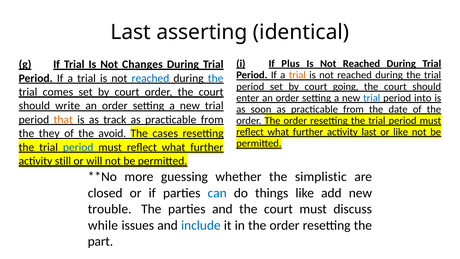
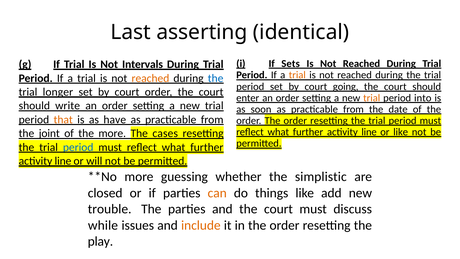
Plus: Plus -> Sets (291, 64)
Changes: Changes -> Intervals (143, 64)
reached colour: blue -> orange (150, 78)
comes: comes -> longer (58, 92)
trial colour: blue -> orange (372, 98)
track: track -> have (115, 120)
last: last -> line (369, 132)
they: they -> joint (49, 133)
the avoid: avoid -> more (112, 133)
still: still -> line (63, 161)
can colour: blue -> orange (217, 193)
include colour: blue -> orange (201, 225)
part: part -> play (100, 241)
